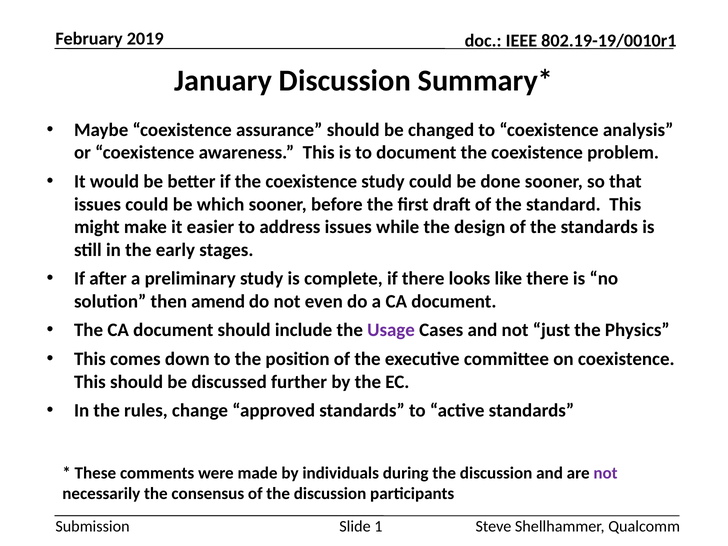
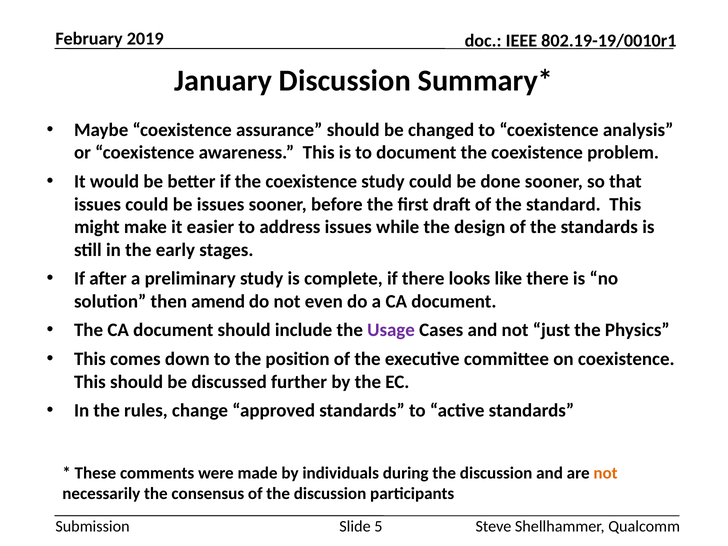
be which: which -> issues (221, 204)
not colour: purple -> orange (606, 473)
1: 1 -> 5 (378, 526)
